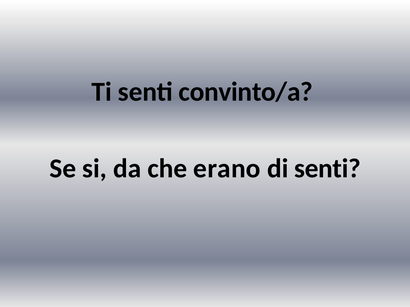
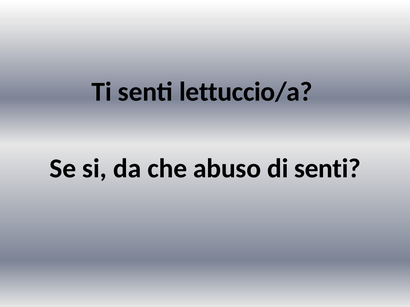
convinto/a: convinto/a -> lettuccio/a (246, 92)
erano: erano -> abuso (227, 169)
